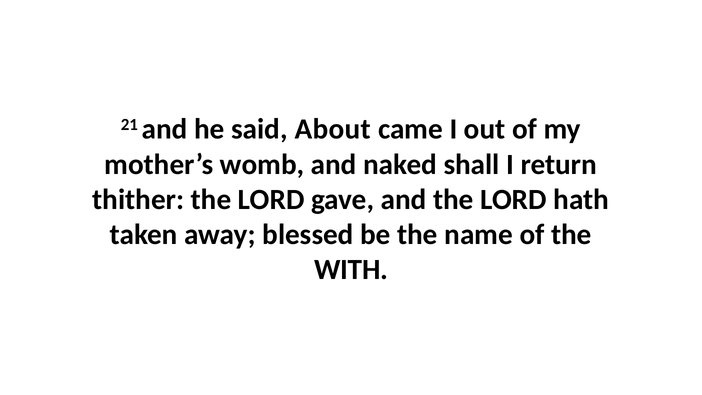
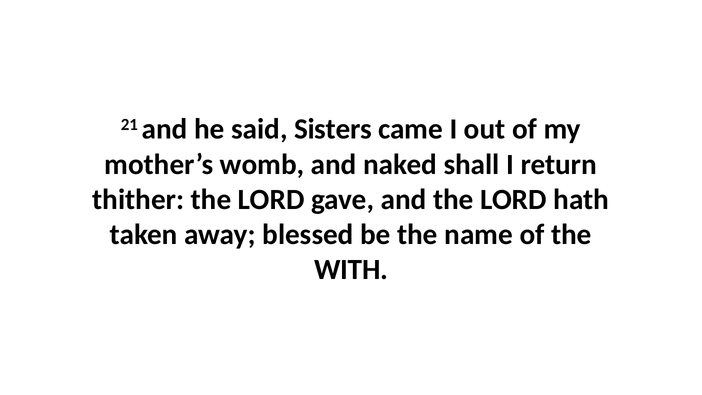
About: About -> Sisters (333, 129)
